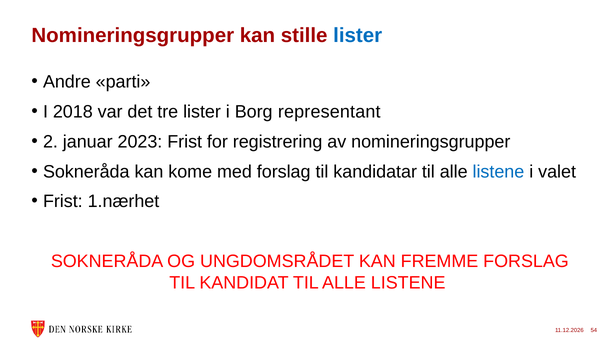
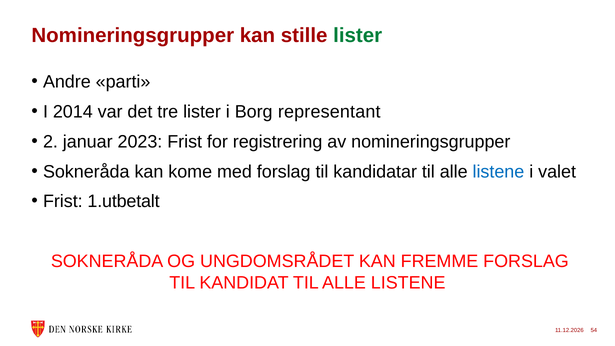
lister colour: blue -> green (358, 36)
2018: 2018 -> 2014 (73, 112)
1.nærhet: 1.nærhet -> 1.utbetalt (124, 201)
